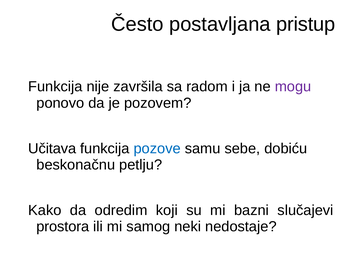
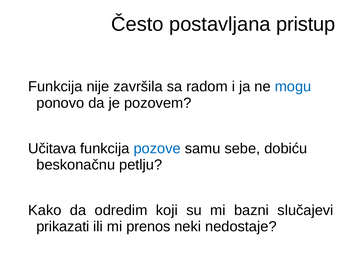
mogu colour: purple -> blue (293, 87)
prostora: prostora -> prikazati (63, 227)
samog: samog -> prenos (148, 227)
